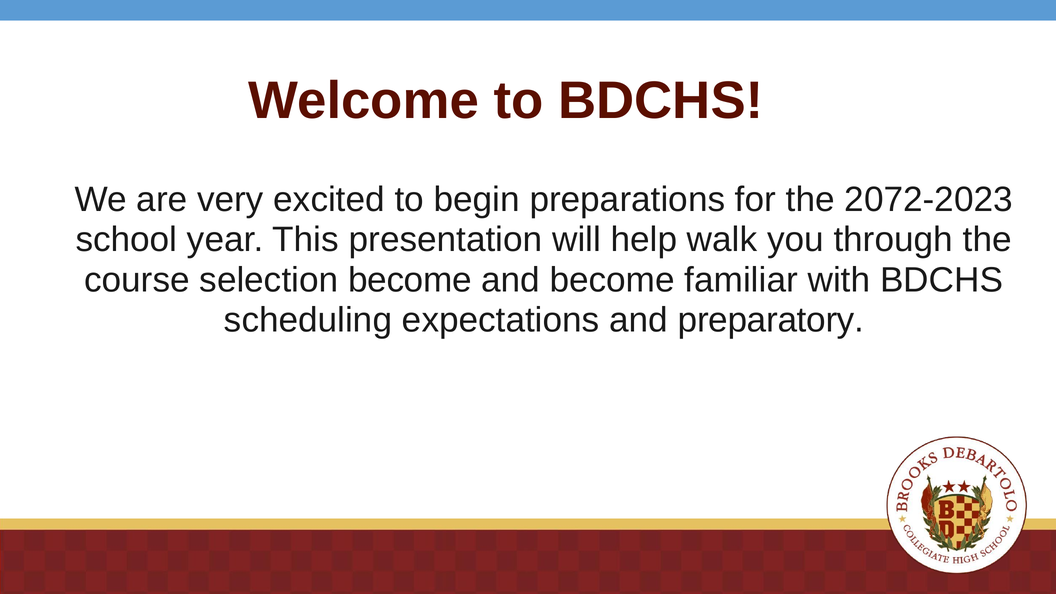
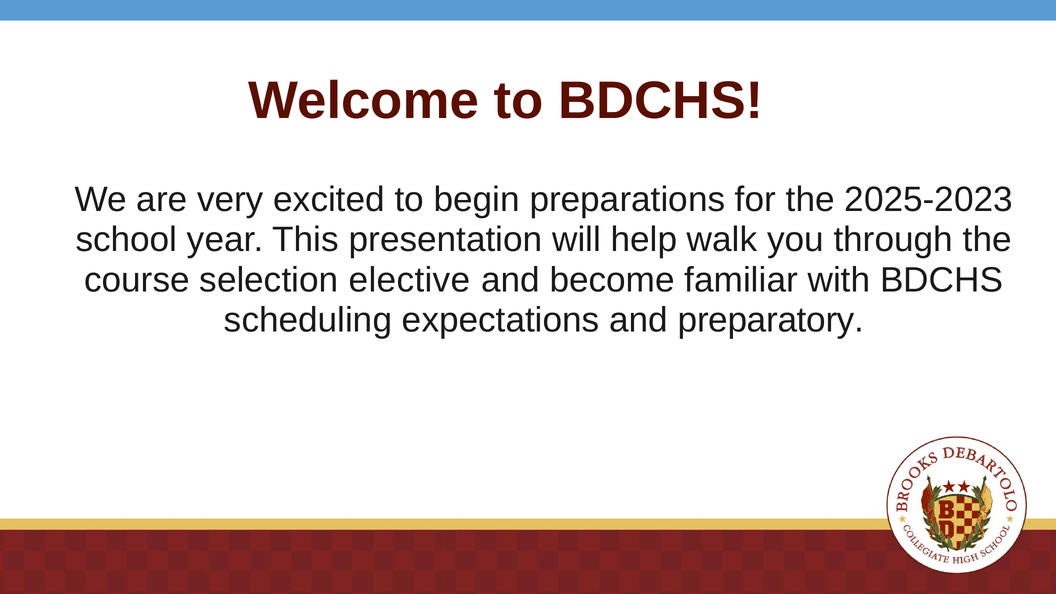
2072-2023: 2072-2023 -> 2025-2023 (929, 200)
selection become: become -> elective (410, 280)
